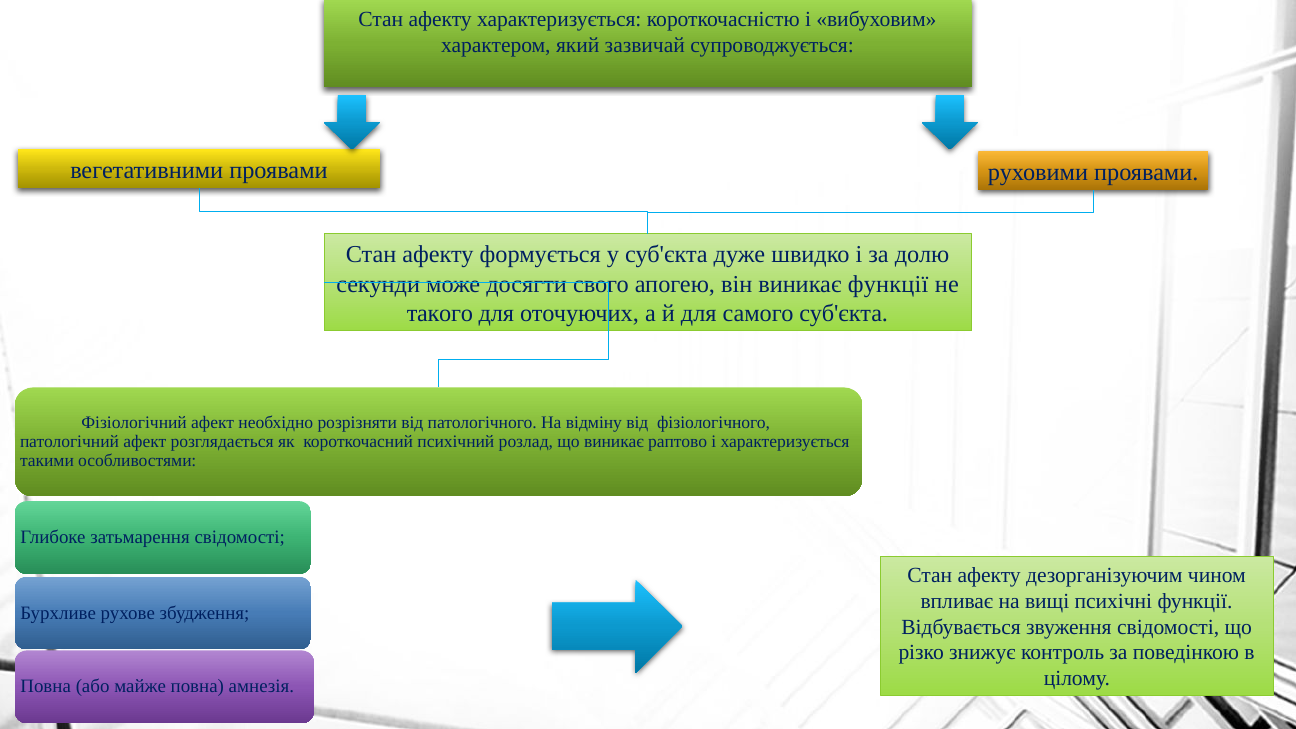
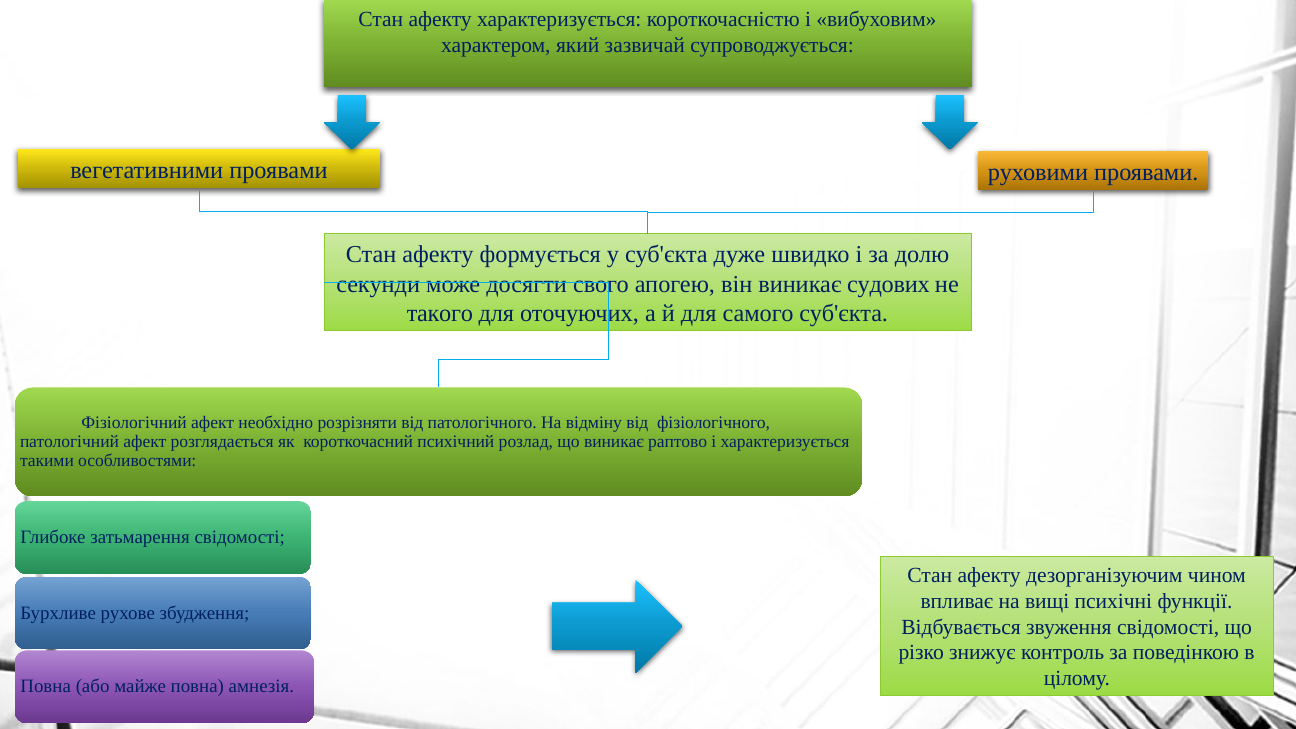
виникає функції: функції -> судових (888, 284)
